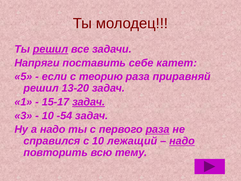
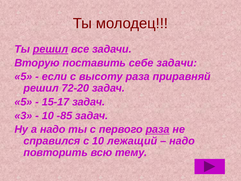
Напряги: Напряги -> Вторую (37, 63)
себе катет: катет -> задачи (177, 63)
теорию: теорию -> высоту (101, 77)
13-20: 13-20 -> 72-20 (75, 88)
1: 1 -> 5 (23, 102)
задач underline: present -> none (89, 102)
-54: -54 -> -85 (64, 116)
надо underline: present -> none (182, 141)
